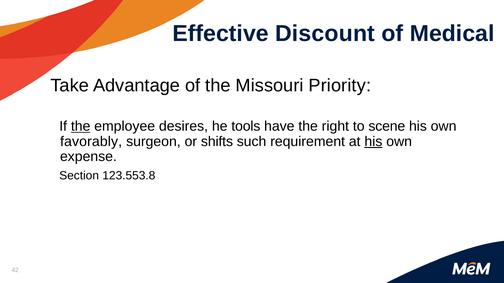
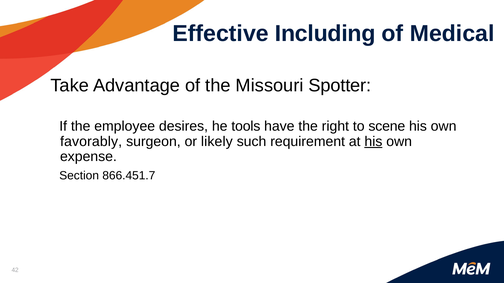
Discount: Discount -> Including (325, 34)
Priority: Priority -> Spotter (340, 86)
the underline: present -> none (81, 127)
shifts: shifts -> likely (217, 142)
123.553.8: 123.553.8 -> 866.451.7 (129, 176)
